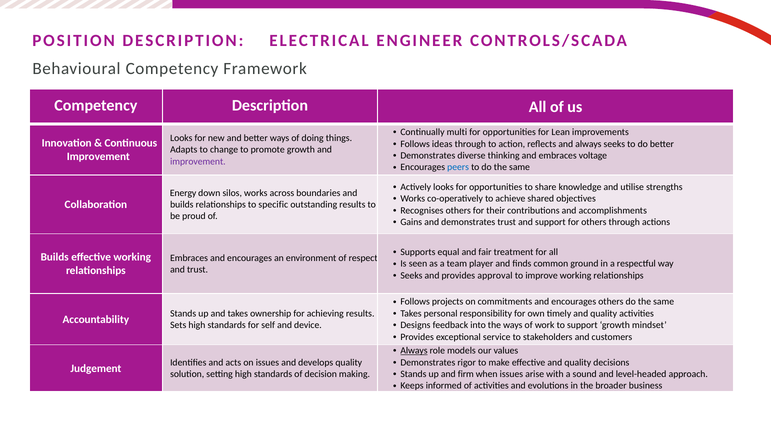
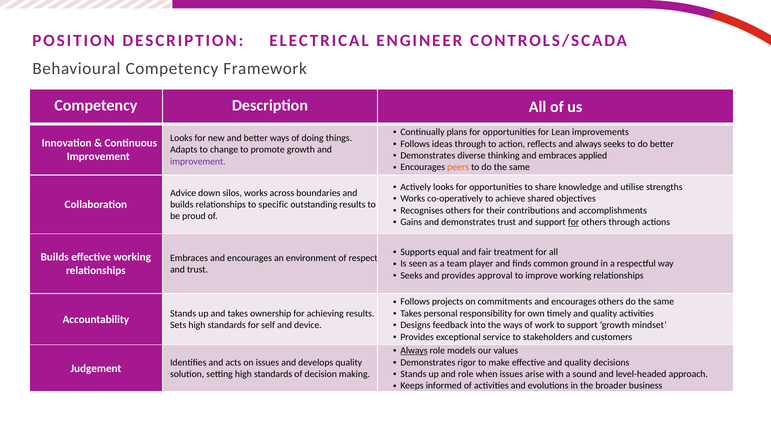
multi: multi -> plans (457, 132)
voltage: voltage -> applied (593, 156)
peers colour: blue -> orange (458, 168)
Energy: Energy -> Advice (183, 193)
for underline: none -> present (574, 222)
and firm: firm -> role (466, 375)
